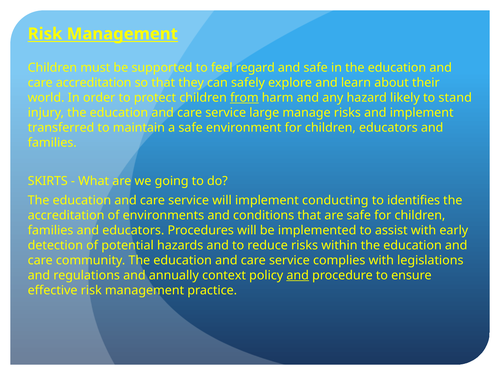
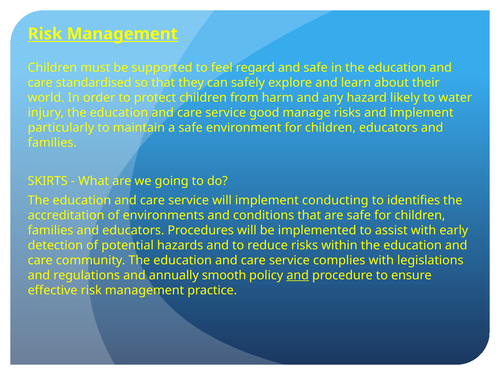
care accreditation: accreditation -> standardised (94, 83)
from underline: present -> none (244, 98)
stand: stand -> water (455, 98)
large: large -> good (264, 113)
transferred: transferred -> particularly (61, 128)
context: context -> smooth (224, 275)
